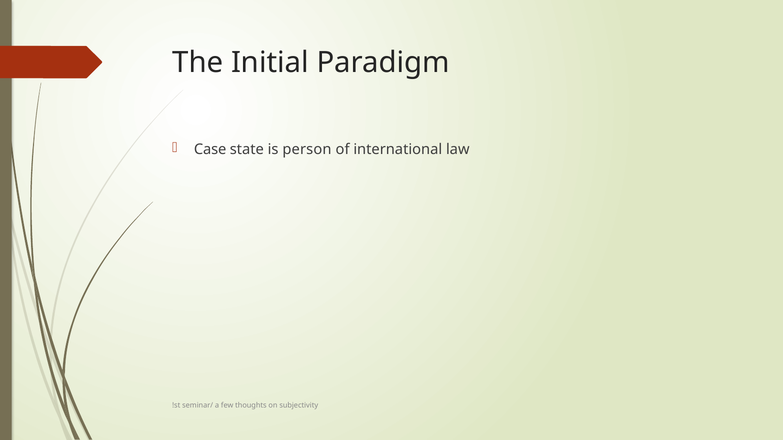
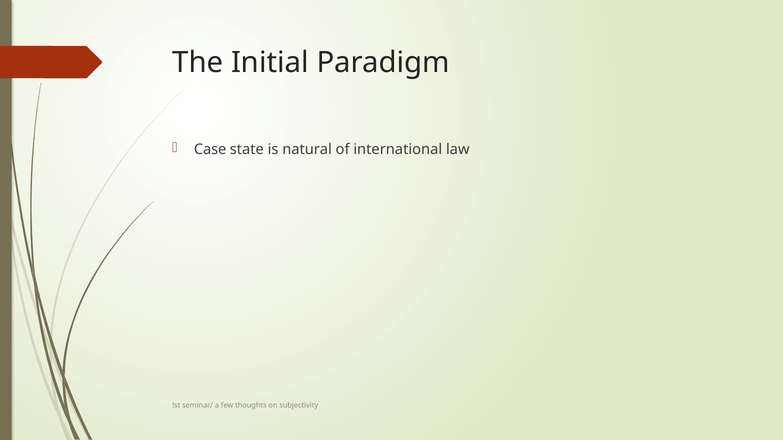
person: person -> natural (307, 150)
